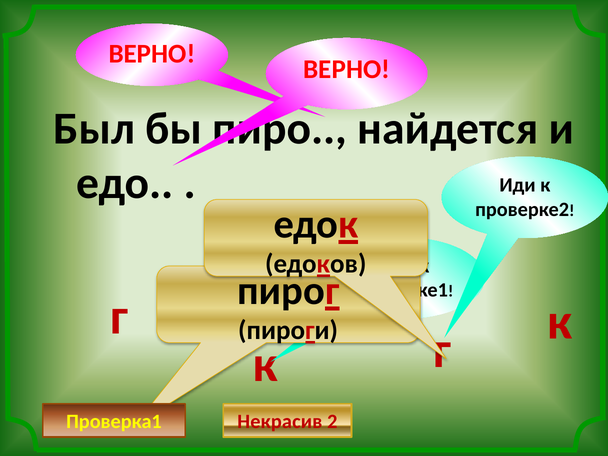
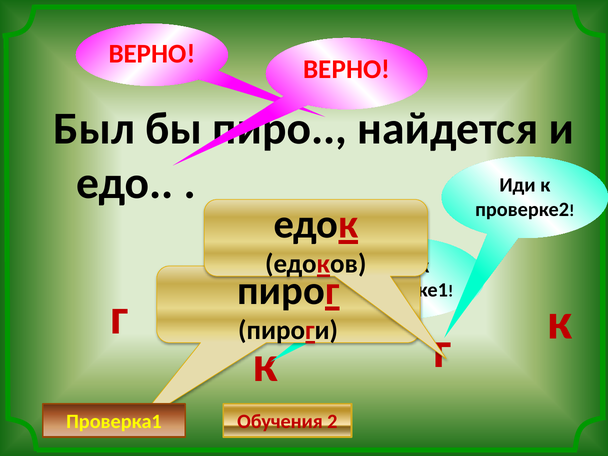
Некрасив: Некрасив -> Обучения (280, 422)
